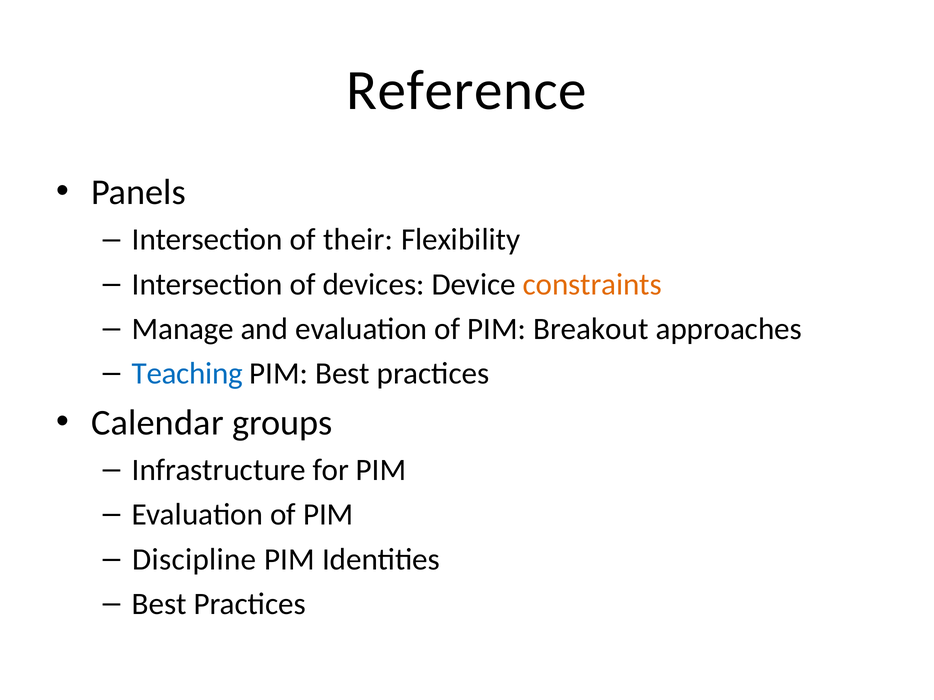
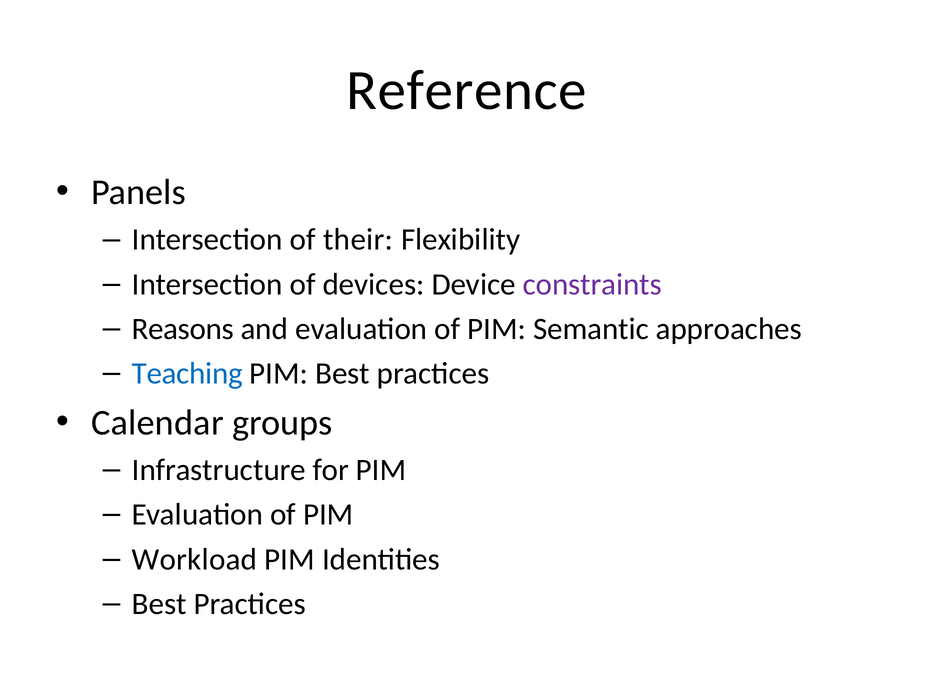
constraints colour: orange -> purple (592, 285)
Manage: Manage -> Reasons (183, 329)
Breakout: Breakout -> Semantic (591, 329)
Discipline: Discipline -> Workload (195, 560)
